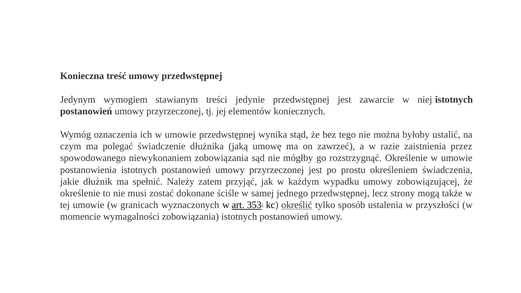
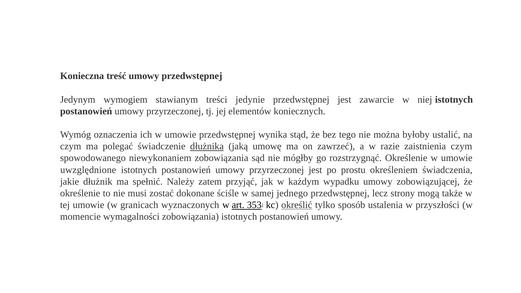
dłużnika underline: none -> present (207, 146)
zaistnienia przez: przez -> czym (462, 146)
postanowienia: postanowienia -> uwzględnione (88, 170)
